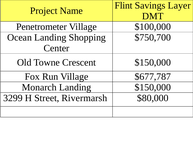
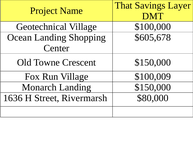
Flint: Flint -> That (124, 5)
Penetrometer: Penetrometer -> Geotechnical (41, 27)
$750,700: $750,700 -> $605,678 (153, 37)
$677,787: $677,787 -> $100,009 (153, 76)
3299: 3299 -> 1636 (13, 98)
